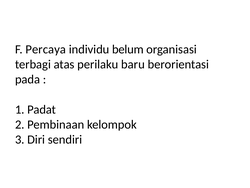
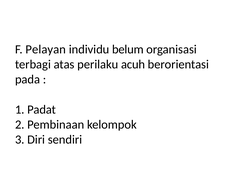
Percaya: Percaya -> Pelayan (46, 49)
baru: baru -> acuh (133, 64)
